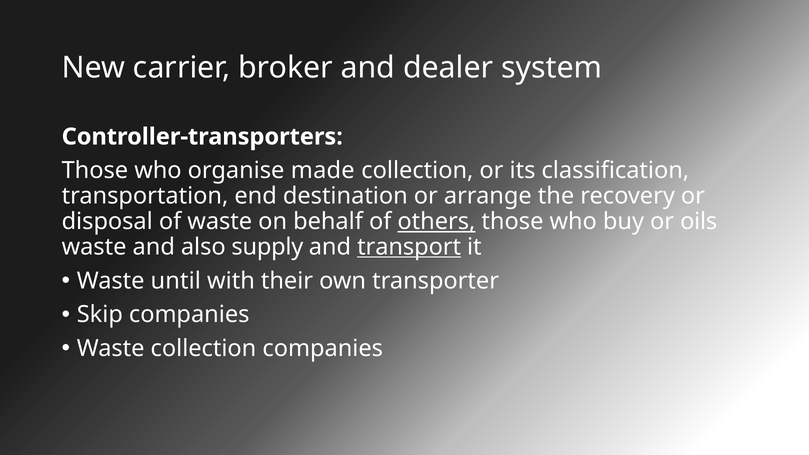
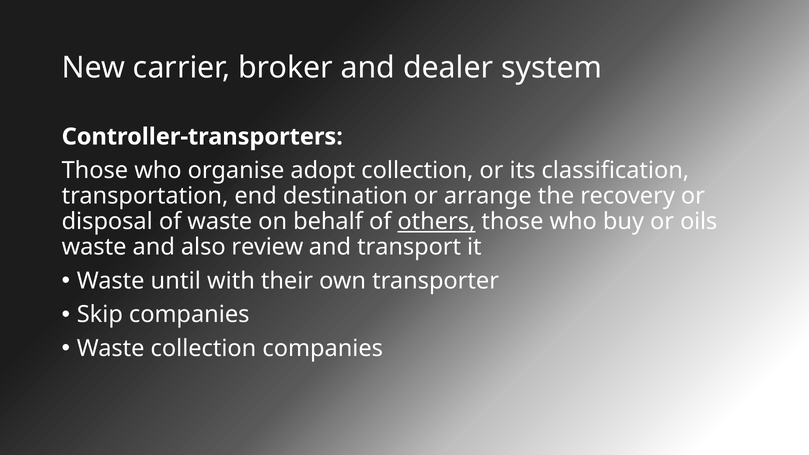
made: made -> adopt (323, 171)
supply: supply -> review (267, 247)
transport underline: present -> none (409, 247)
